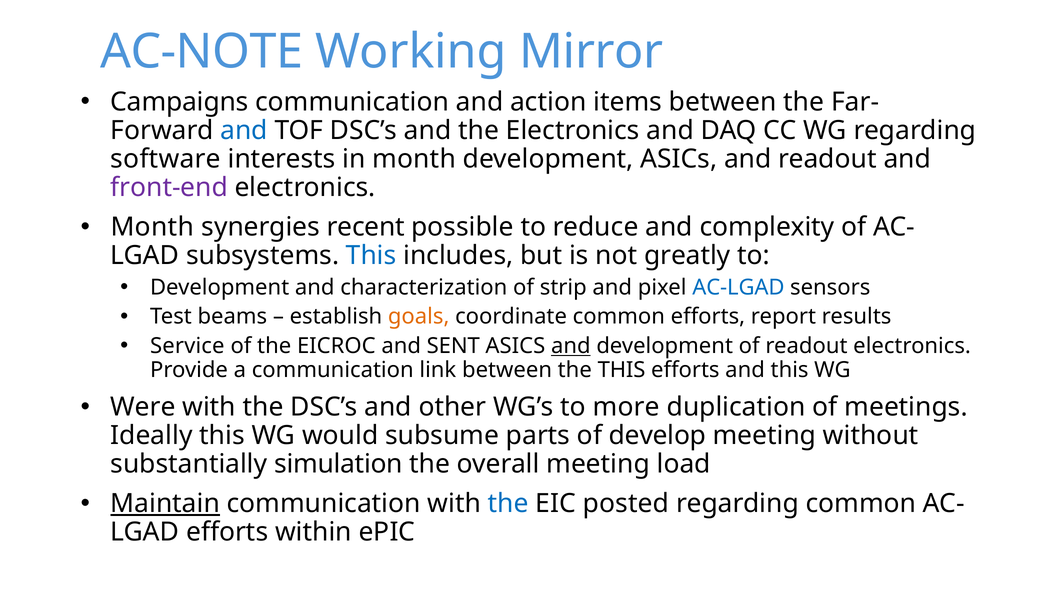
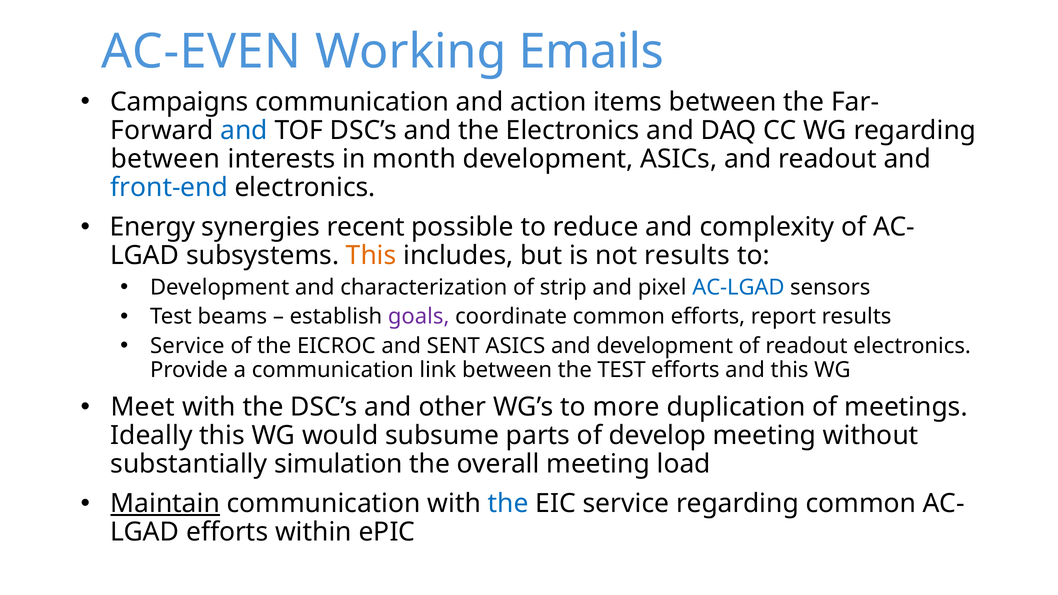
AC-NOTE: AC-NOTE -> AC-EVEN (201, 52)
Mirror: Mirror -> Emails (591, 52)
software: software -> between (166, 159)
front-end colour: purple -> blue (169, 188)
Month: Month -> Energy (153, 227)
This colour: blue -> orange (371, 256)
not greatly: greatly -> results (687, 256)
goals colour: orange -> purple (419, 317)
and underline: present -> none (571, 346)
the THIS: THIS -> TEST (622, 370)
Were: Were -> Meet (143, 407)
EIC posted: posted -> service (626, 504)
